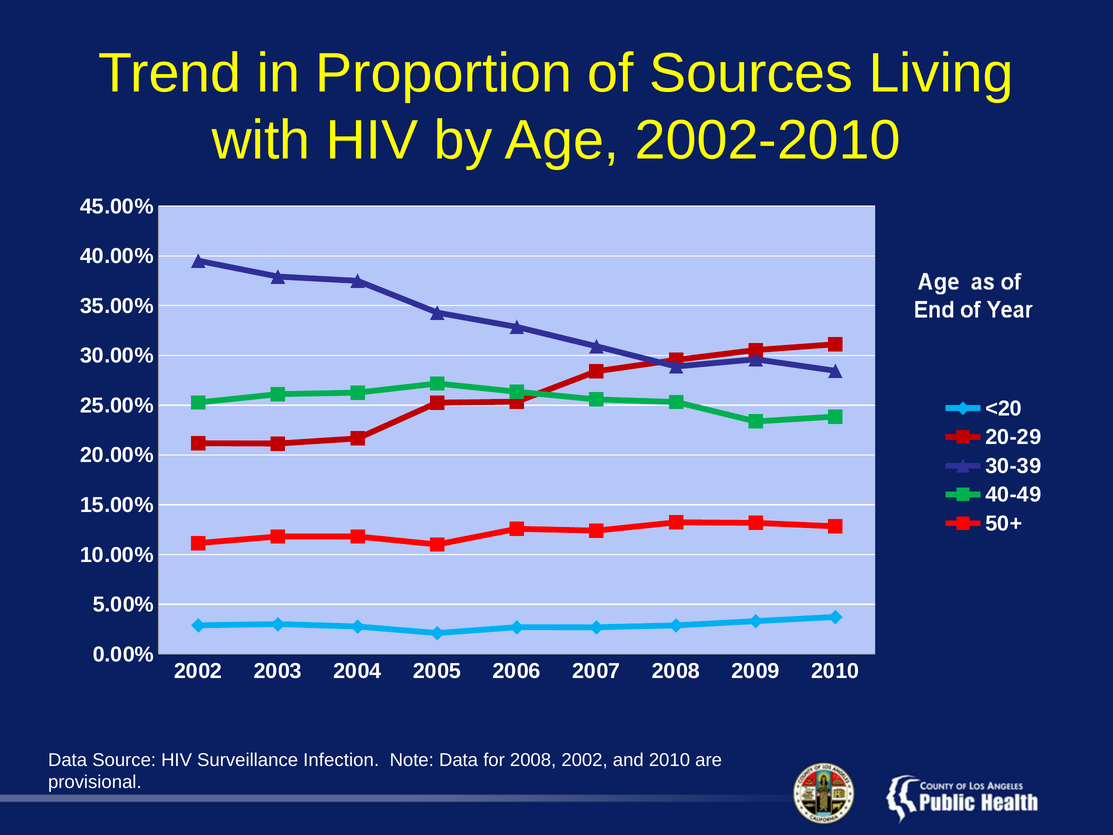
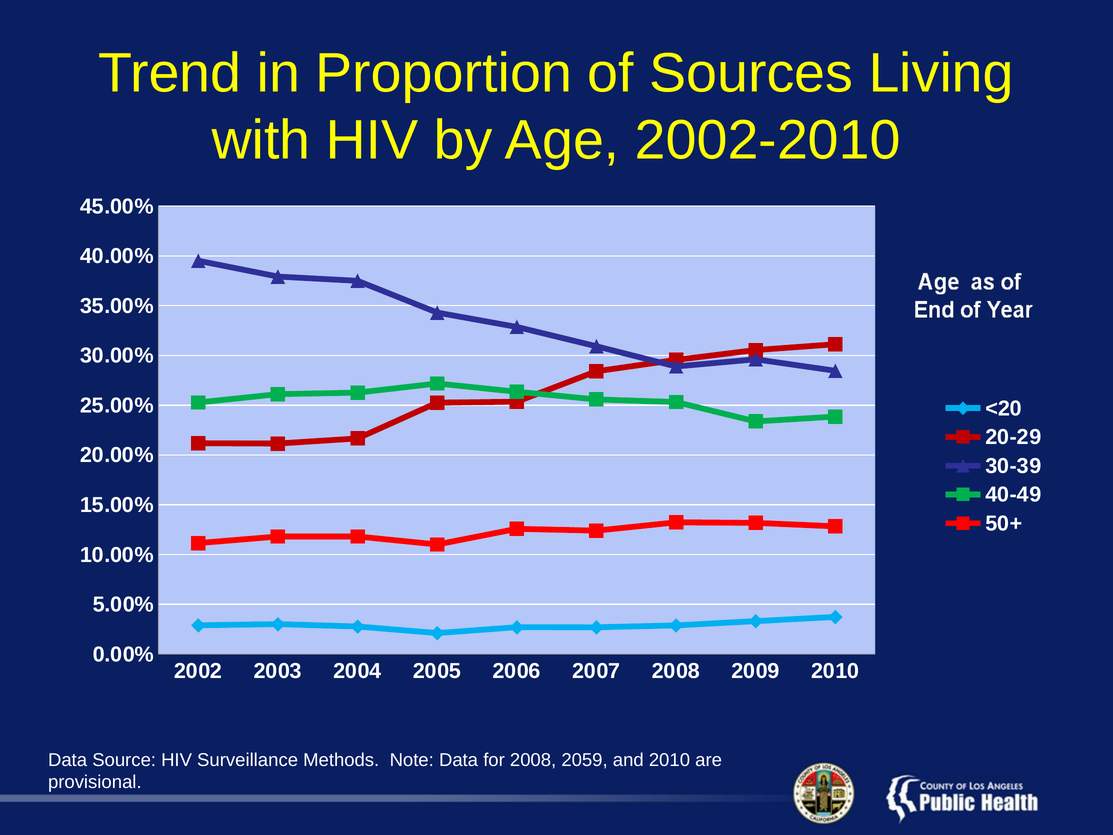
Infection: Infection -> Methods (341, 760)
2008 2002: 2002 -> 2059 (585, 760)
